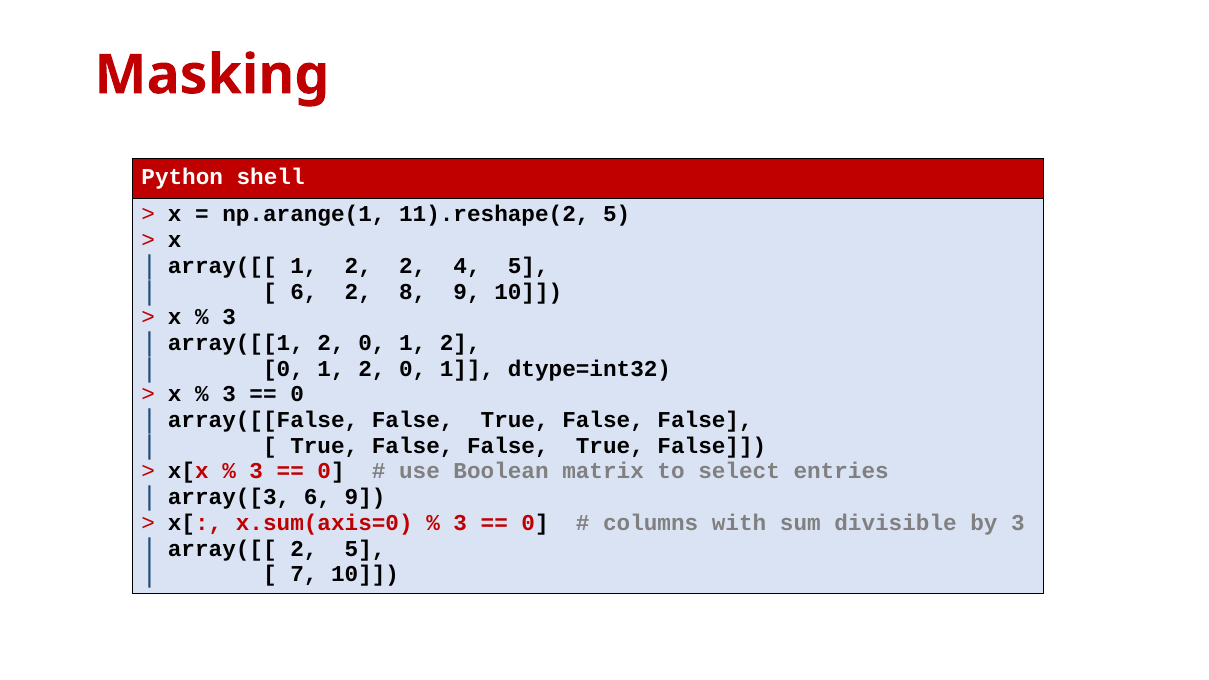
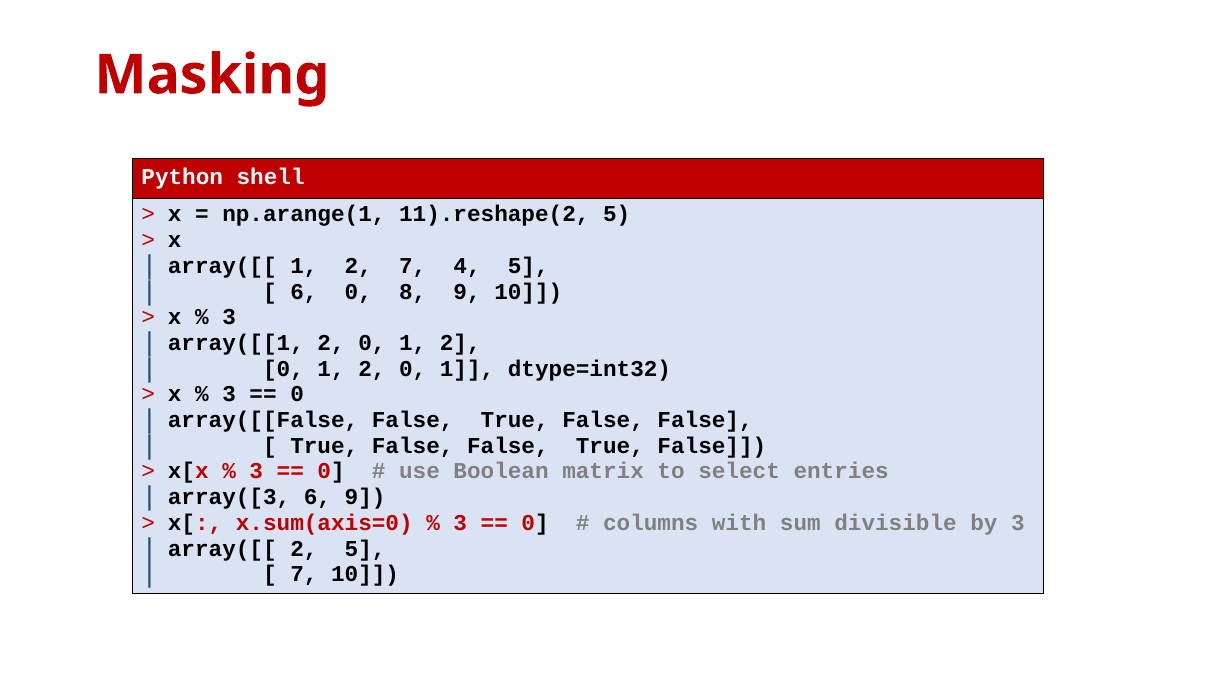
2 2: 2 -> 7 (413, 266)
6 2: 2 -> 0 (358, 292)
